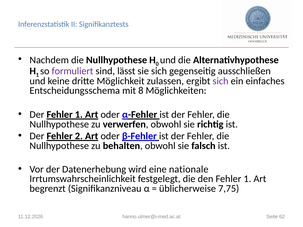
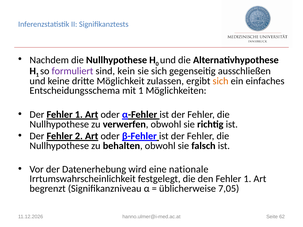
lässt: lässt -> kein (126, 71)
sich colour: purple -> orange (221, 81)
mit 8: 8 -> 1 (141, 91)
7,75: 7,75 -> 7,05 (229, 189)
